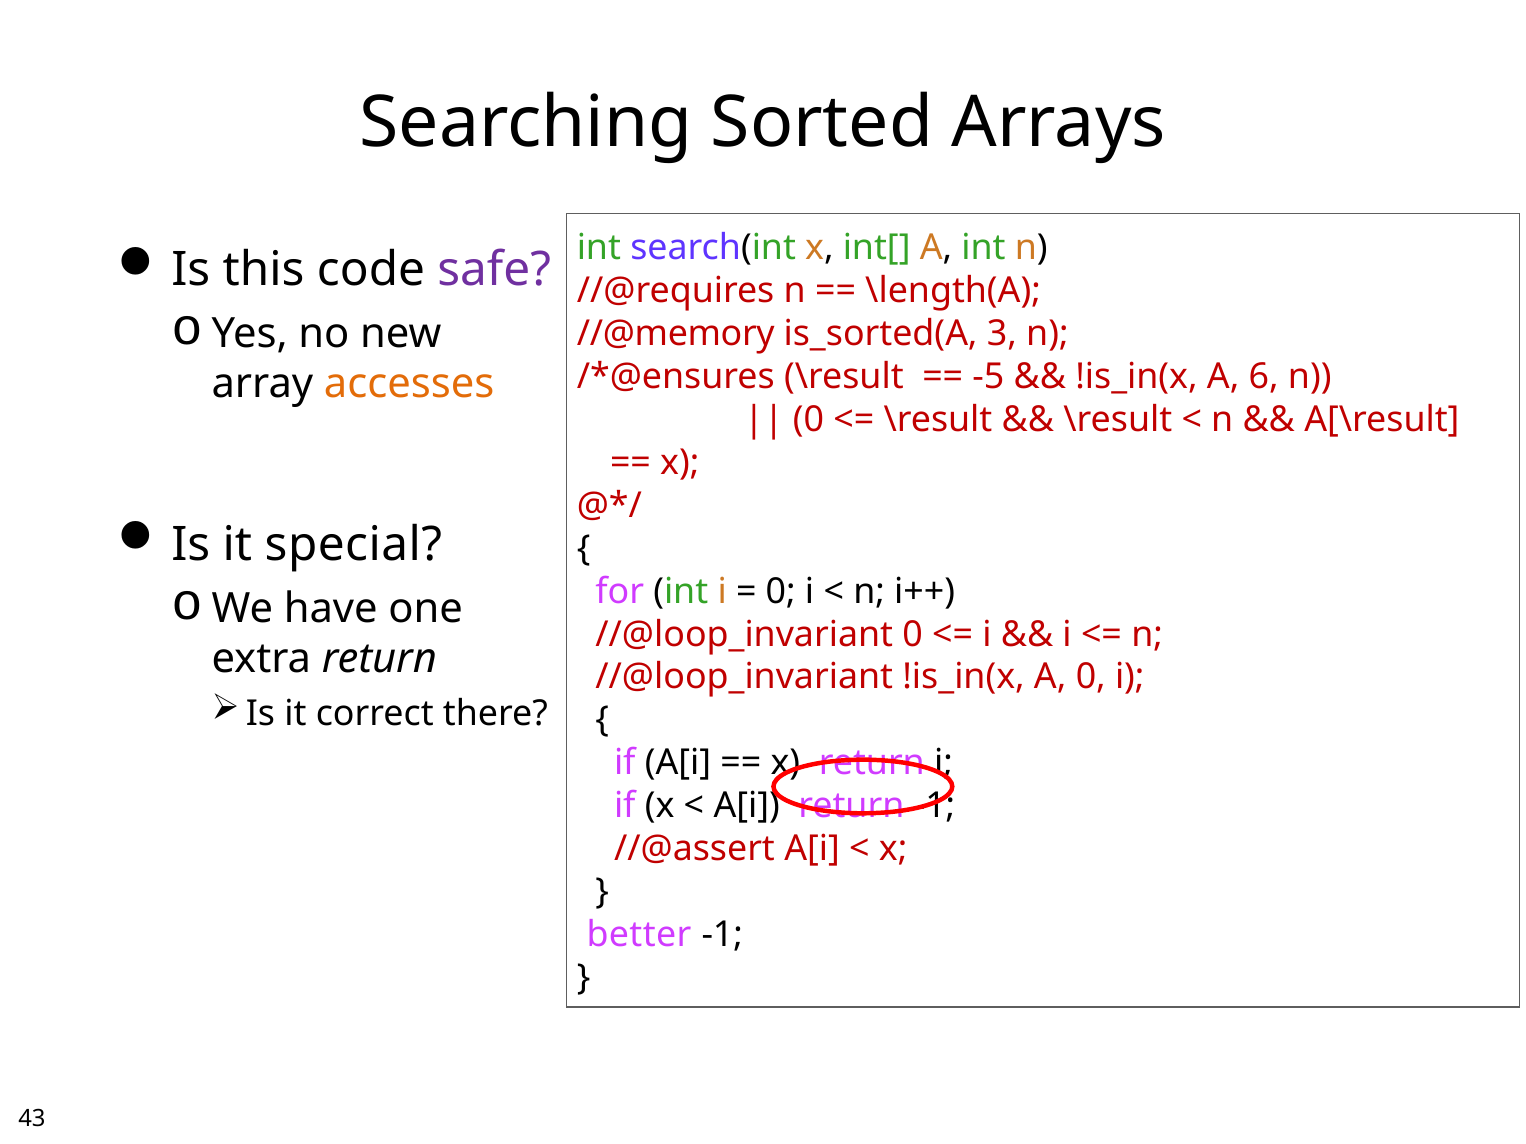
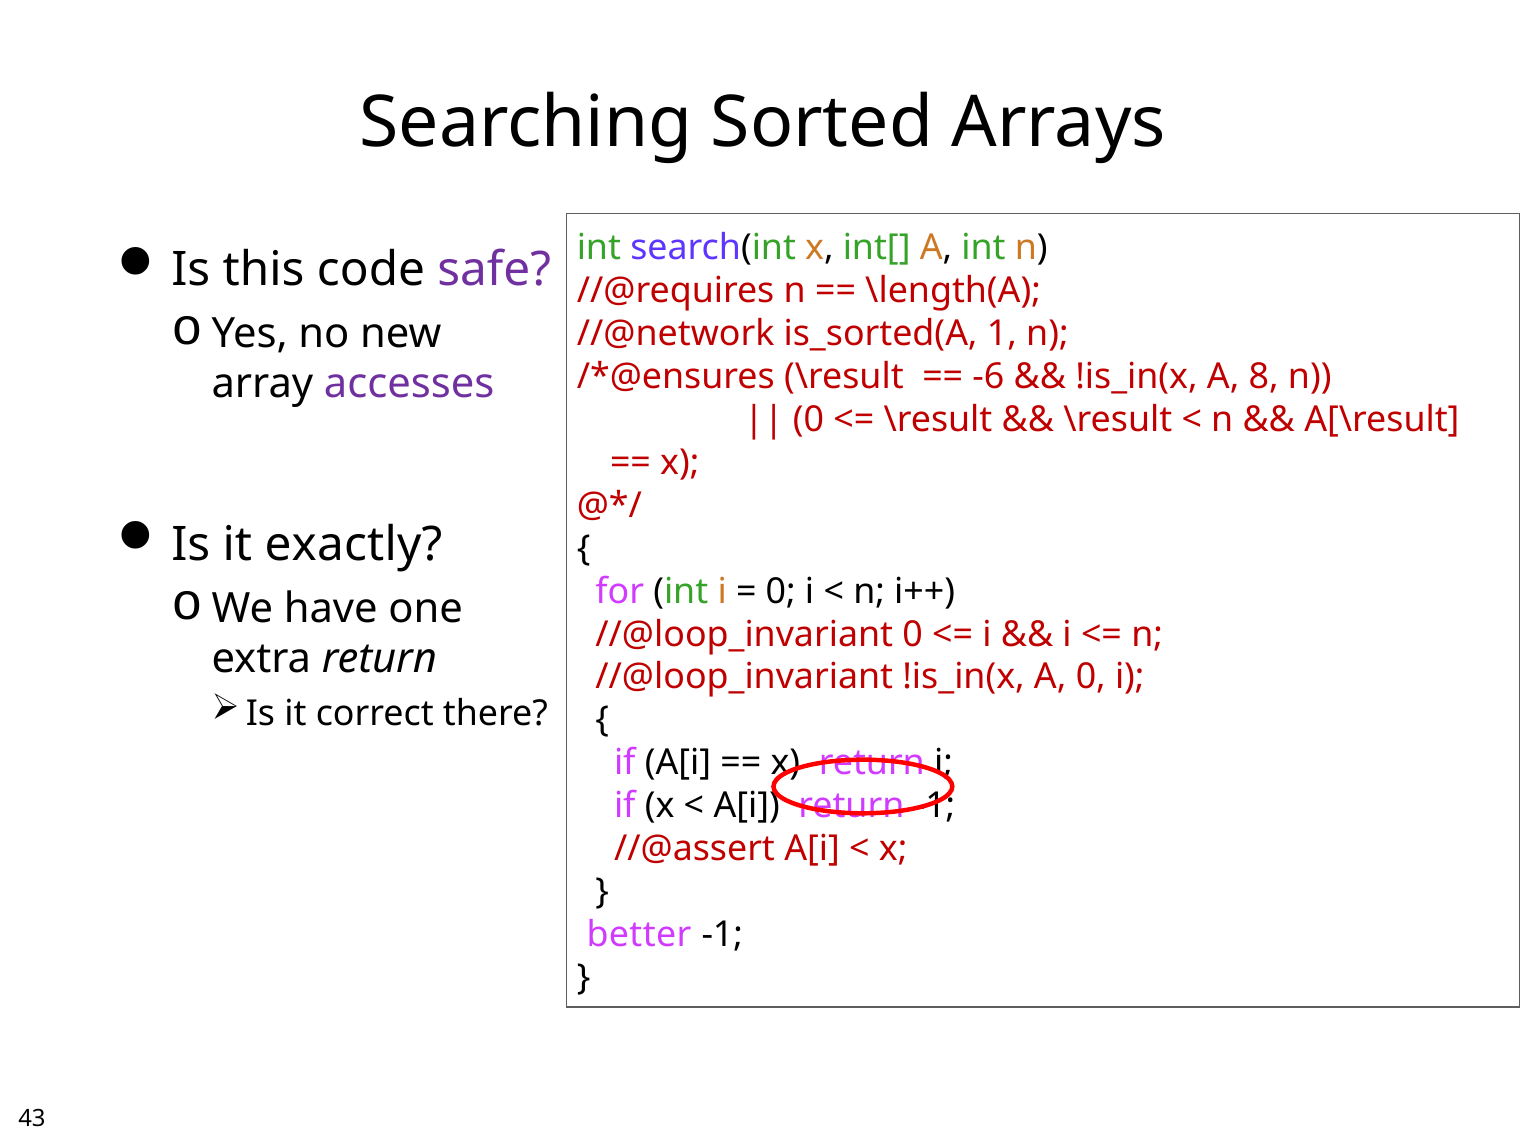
//@memory: //@memory -> //@network (676, 334)
3: 3 -> 1 (1002, 334)
-5: -5 -> -6 (988, 377)
6: 6 -> 8 (1264, 377)
accesses colour: orange -> purple (409, 384)
special: special -> exactly (354, 545)
